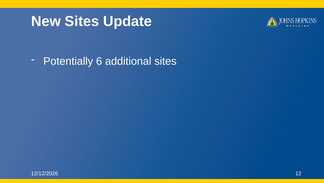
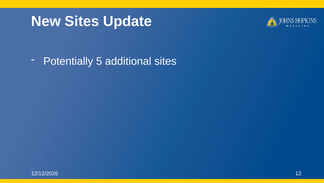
6: 6 -> 5 (99, 61)
